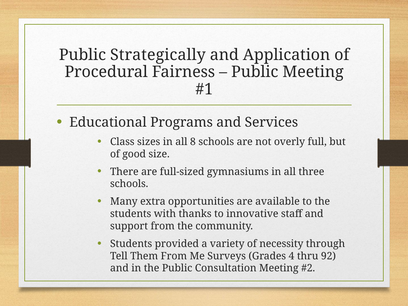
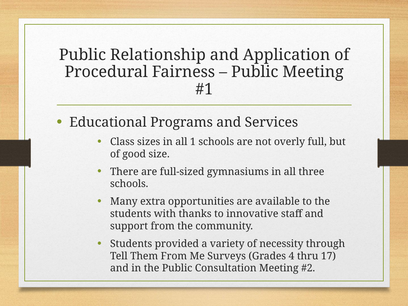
Strategically: Strategically -> Relationship (158, 55)
8: 8 -> 1 (193, 142)
92: 92 -> 17 (328, 256)
